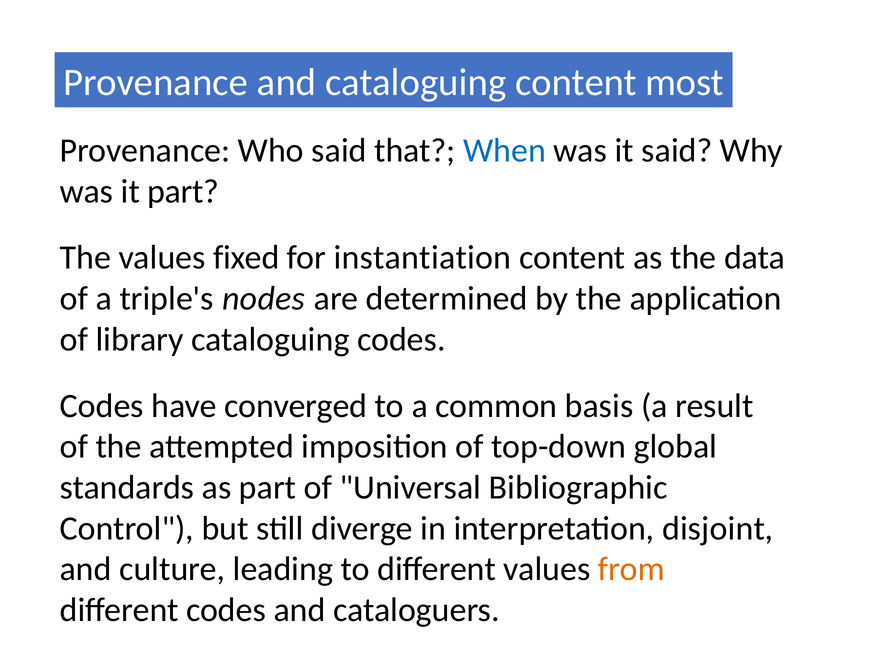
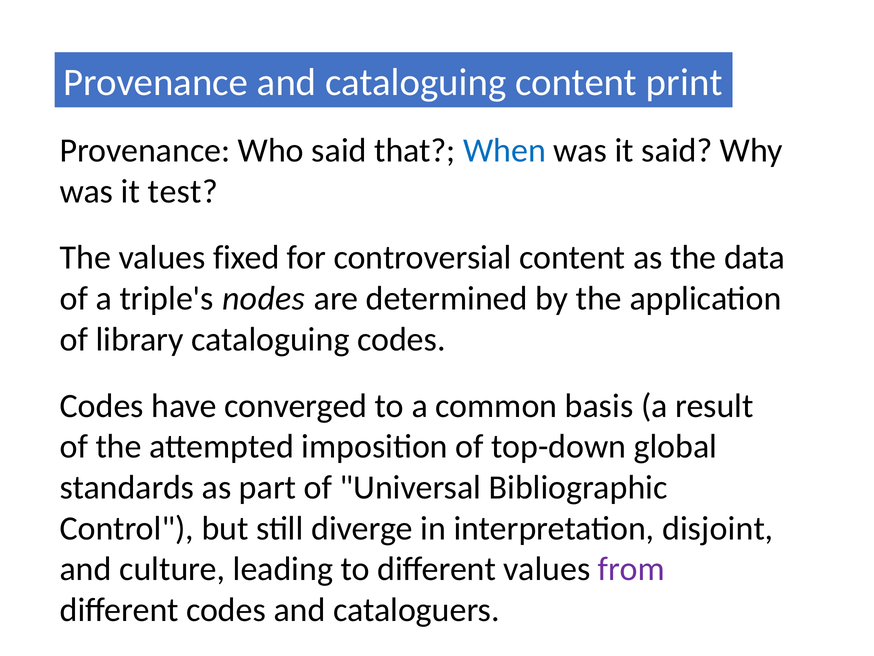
most: most -> print (684, 82)
it part: part -> test (183, 191)
instantiation: instantiation -> controversial (423, 257)
from colour: orange -> purple (631, 569)
